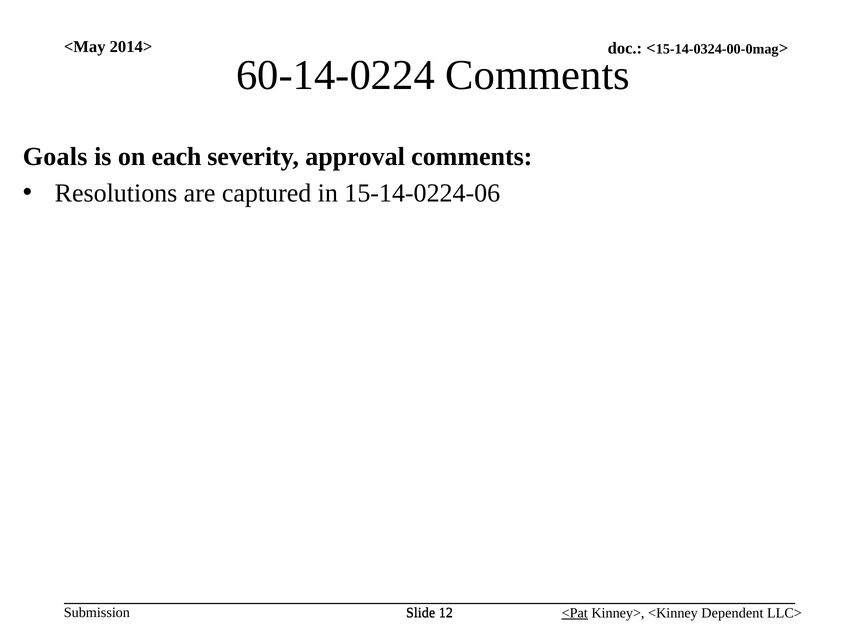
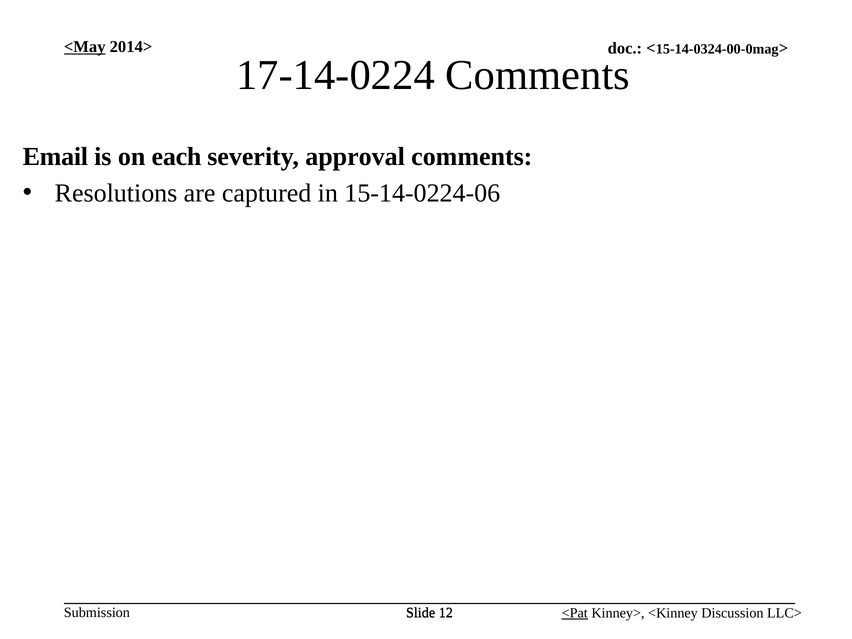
<May underline: none -> present (85, 47)
60-14-0224: 60-14-0224 -> 17-14-0224 (335, 75)
Goals: Goals -> Email (55, 157)
Dependent: Dependent -> Discussion (732, 613)
